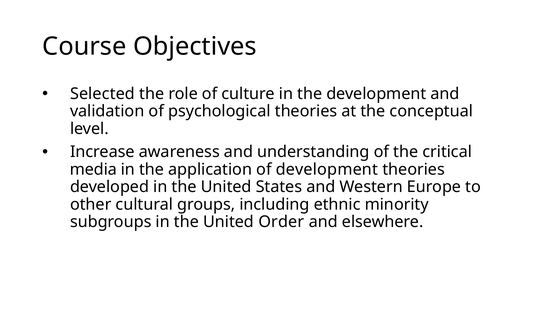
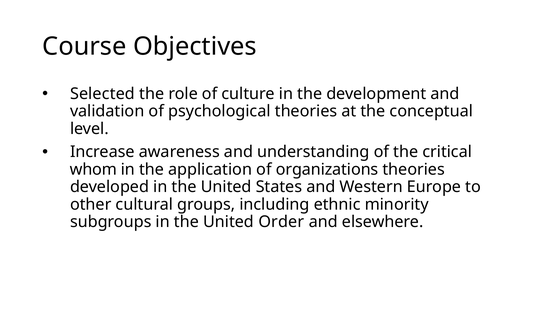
media: media -> whom (93, 170)
of development: development -> organizations (327, 170)
